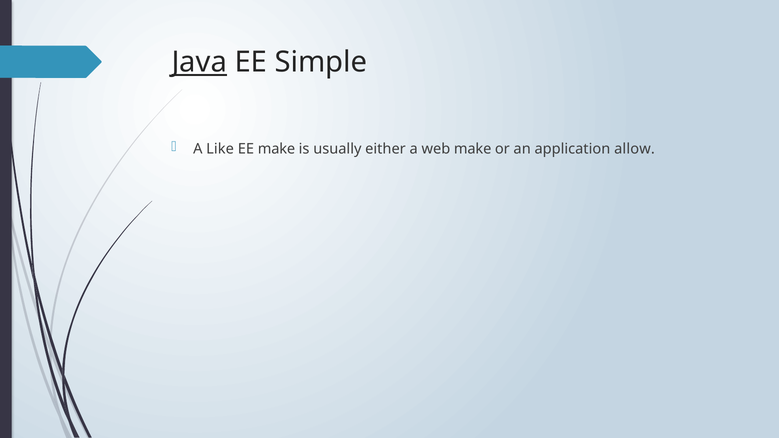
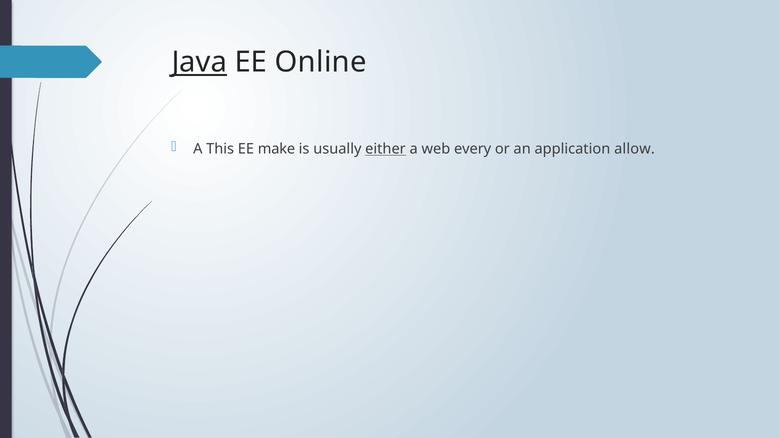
Simple: Simple -> Online (321, 62)
Like: Like -> This (220, 149)
either underline: none -> present (386, 149)
web make: make -> every (473, 149)
